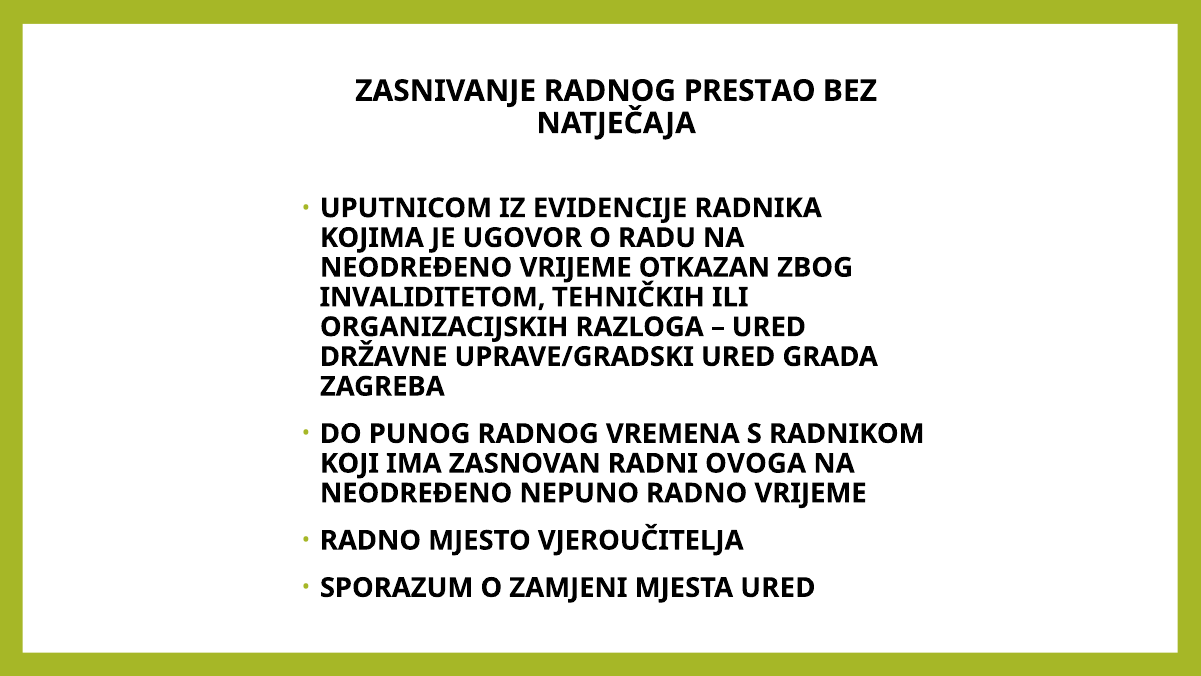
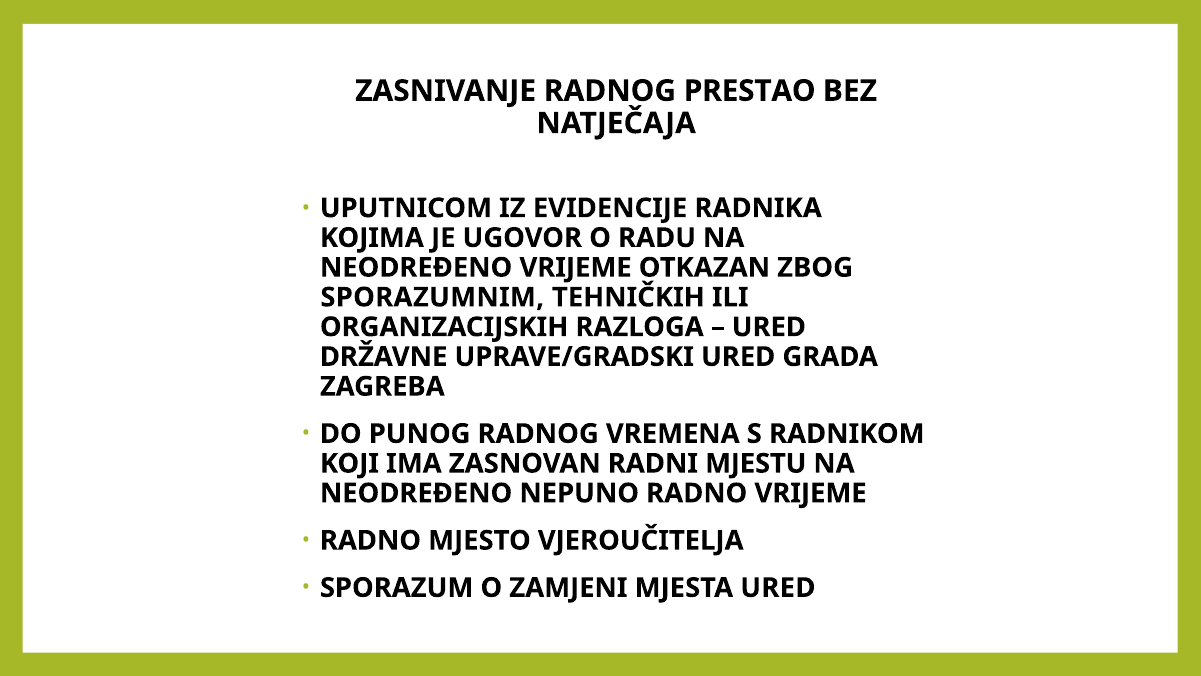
INVALIDITETOM: INVALIDITETOM -> SPORAZUMNIM (432, 297)
OVOGA: OVOGA -> MJESTU (756, 463)
